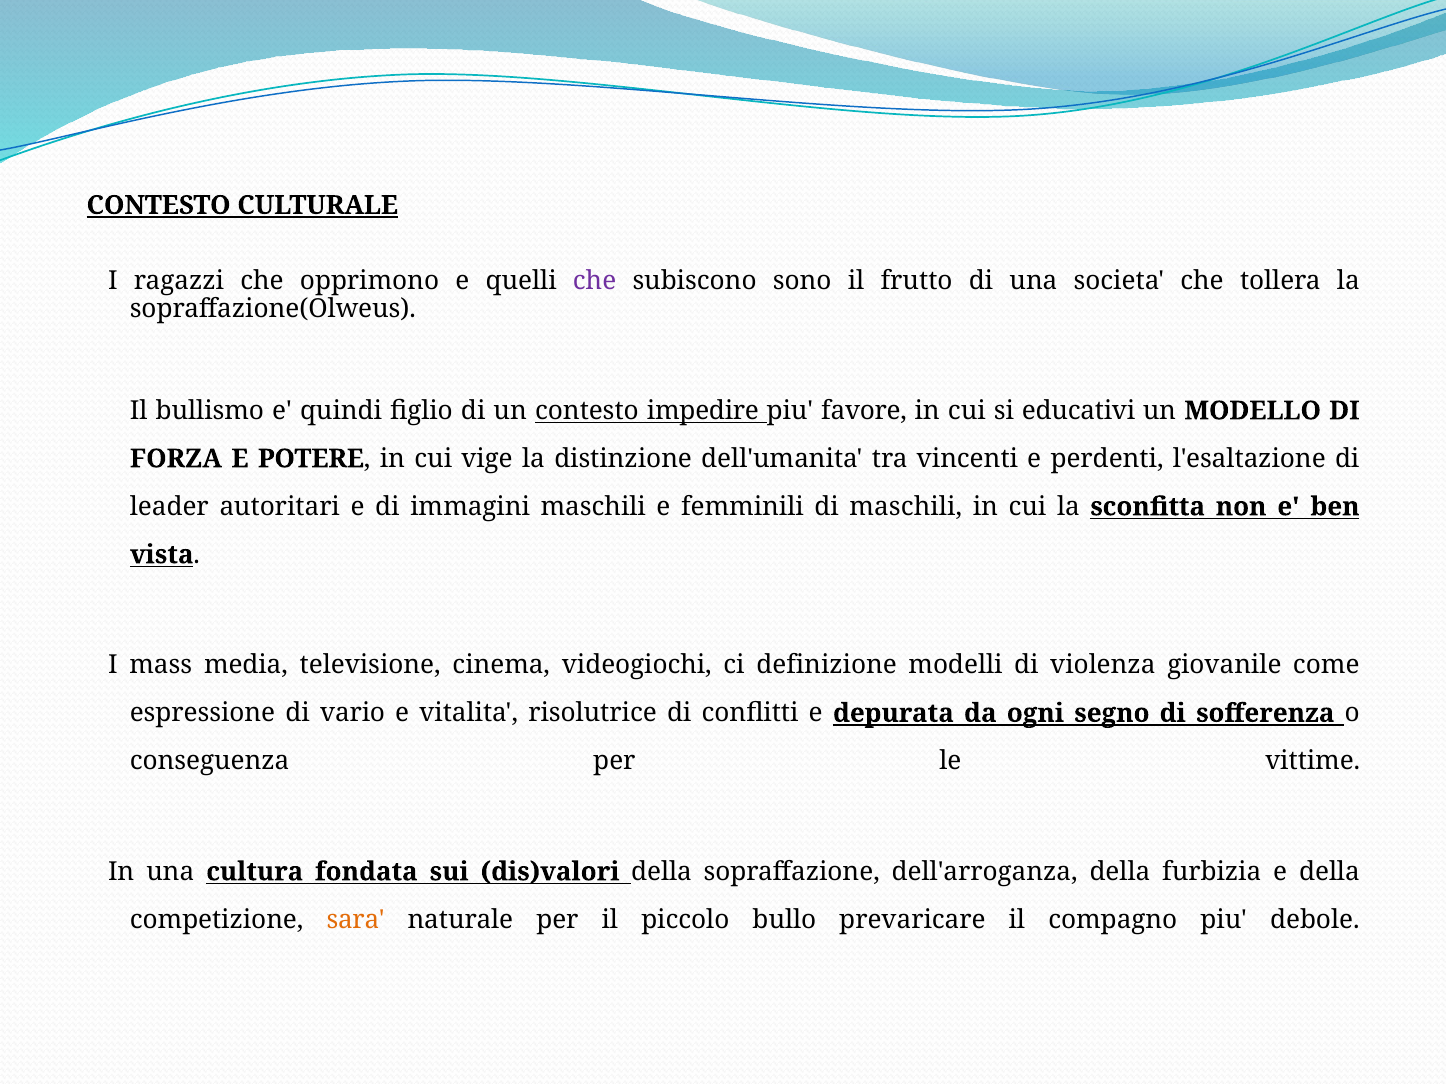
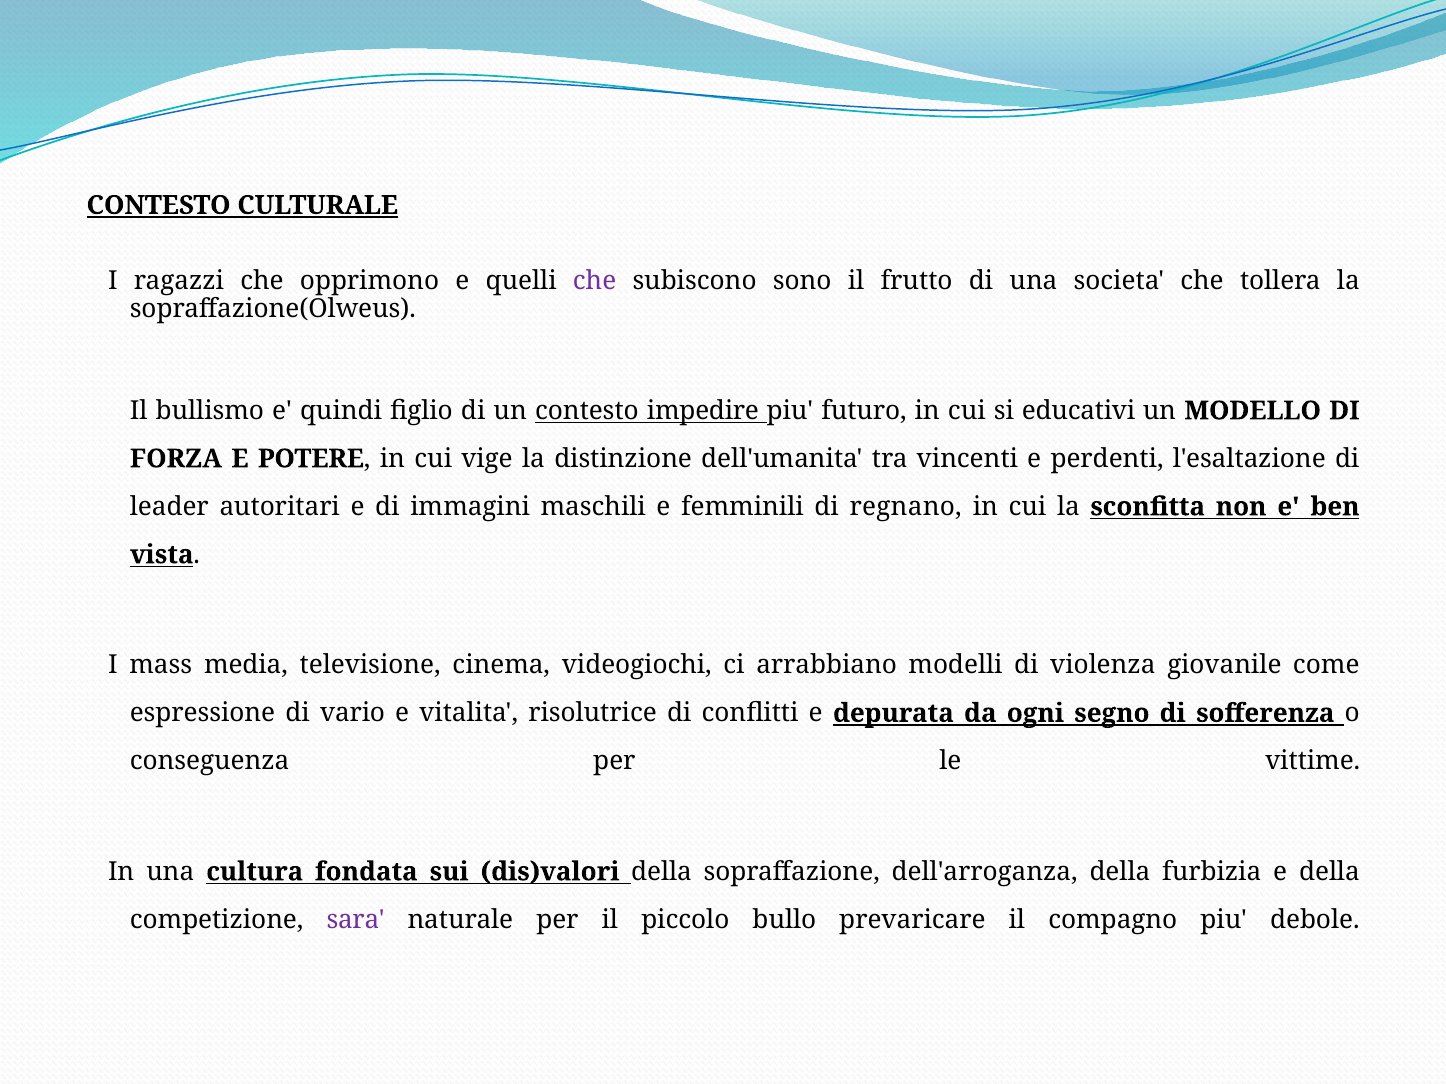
favore: favore -> futuro (864, 411)
di maschili: maschili -> regnano (906, 507)
definizione: definizione -> arrabbiano (827, 666)
sara colour: orange -> purple (356, 920)
